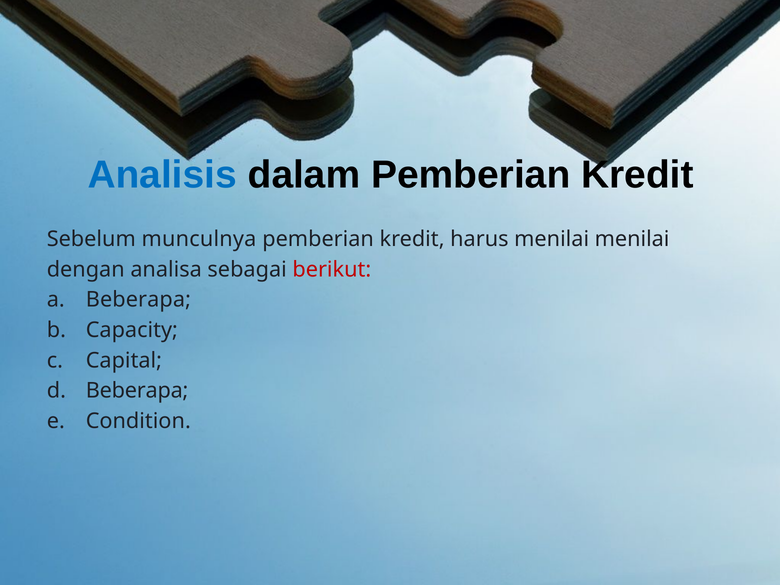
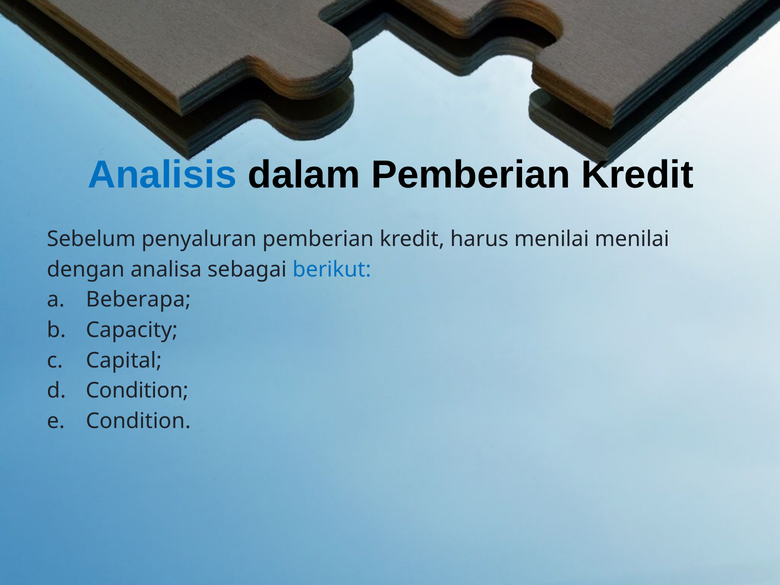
munculnya: munculnya -> penyaluran (199, 239)
berikut colour: red -> blue (332, 269)
Beberapa: Beberapa -> Condition (137, 391)
